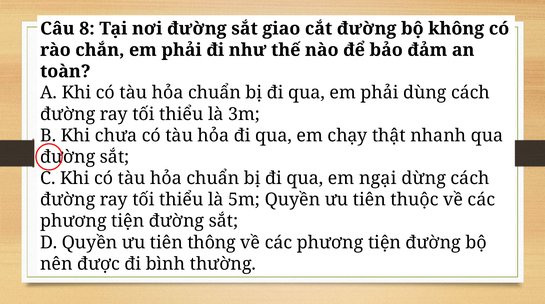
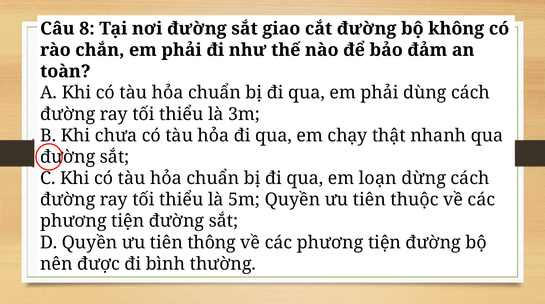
ngại: ngại -> loạn (378, 178)
